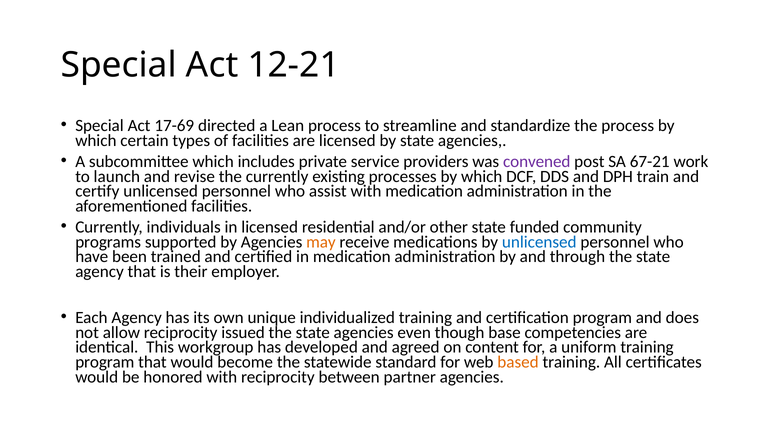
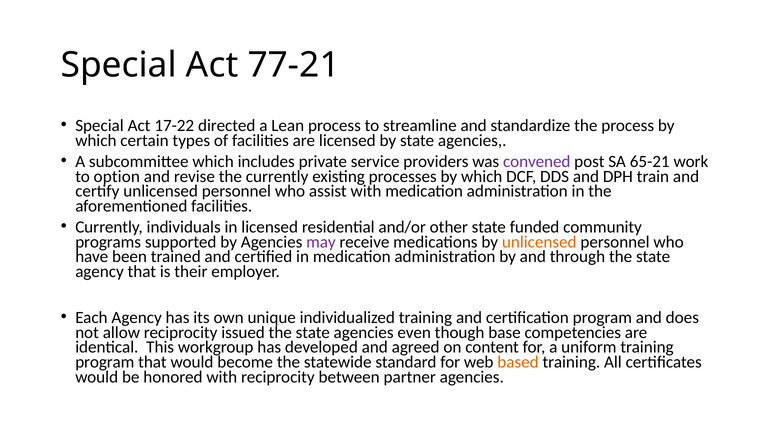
12-21: 12-21 -> 77-21 (294, 65)
17-69: 17-69 -> 17-22 (174, 126)
67-21: 67-21 -> 65-21 (650, 162)
launch: launch -> option (117, 176)
may colour: orange -> purple (321, 242)
unlicensed colour: blue -> orange (539, 242)
